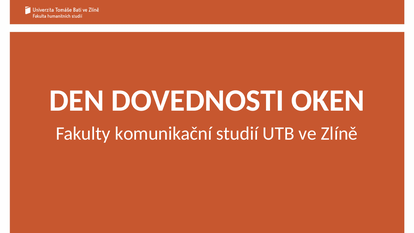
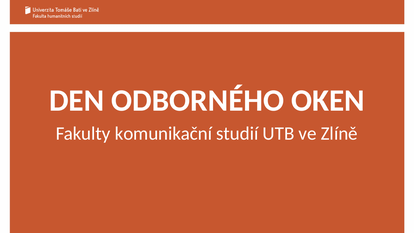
DOVEDNOSTI: DOVEDNOSTI -> ODBORNÉHO (198, 101)
